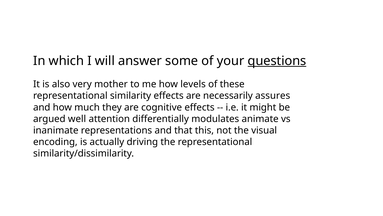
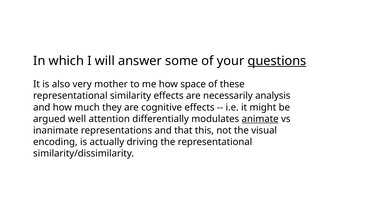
levels: levels -> space (193, 84)
assures: assures -> analysis (273, 96)
animate underline: none -> present (260, 119)
